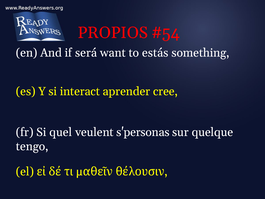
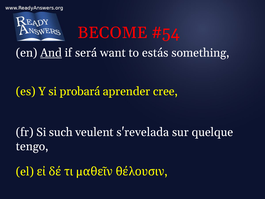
PROPIOS: PROPIOS -> BECOME (113, 33)
And underline: none -> present (51, 53)
interact: interact -> probará (80, 91)
quel: quel -> such (61, 132)
s'personas: s'personas -> s'revelada (143, 132)
